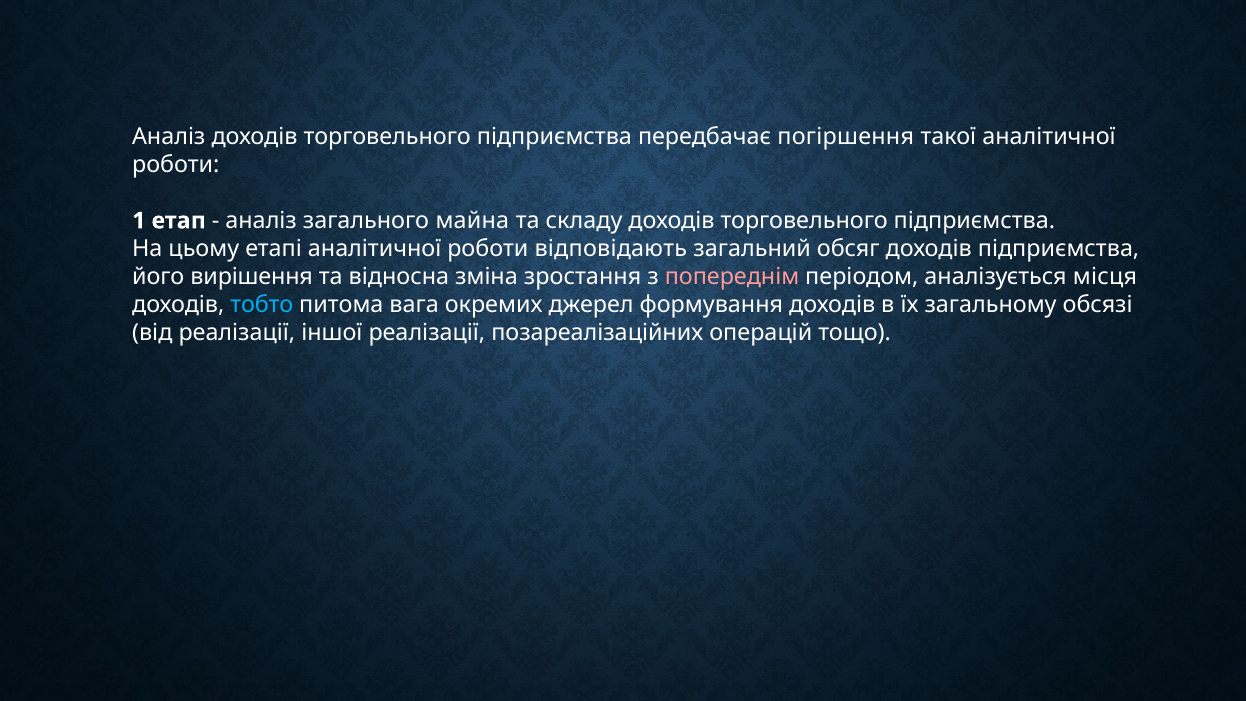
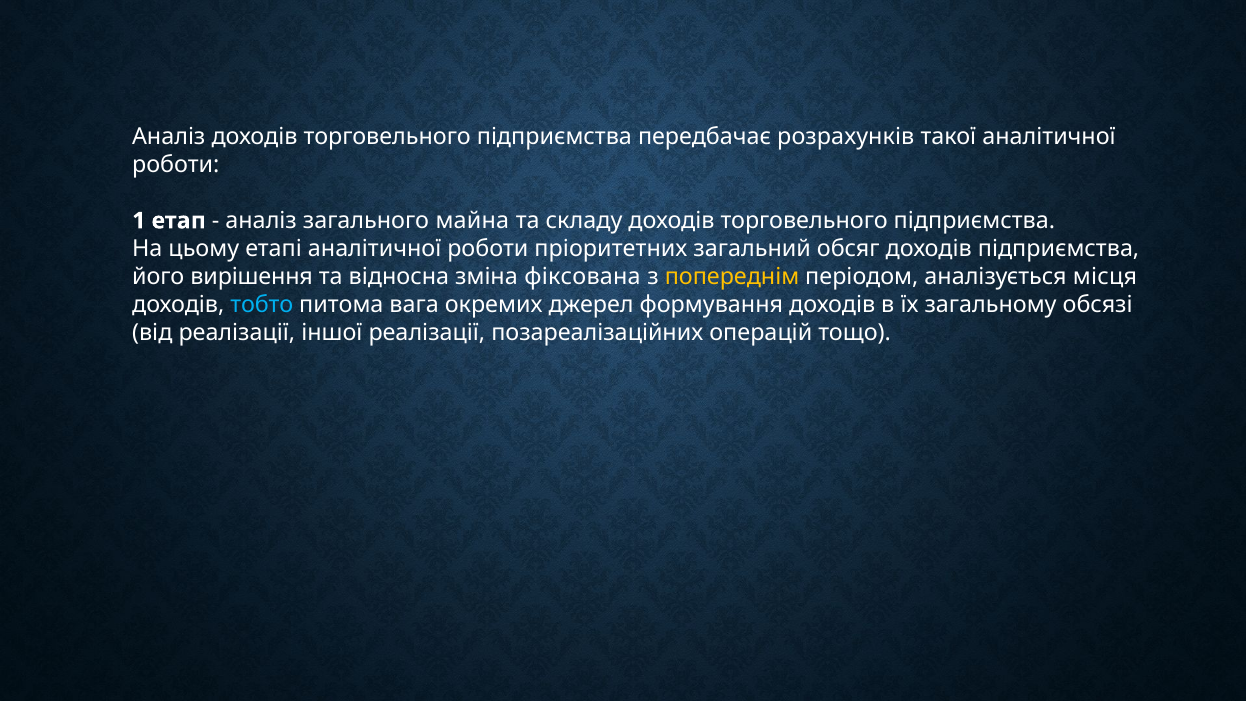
погіршення: погіршення -> розрахунків (846, 137)
відповідають: відповідають -> пріоритетних (611, 249)
зростання: зростання -> фіксована (583, 277)
попереднім colour: pink -> yellow (732, 277)
